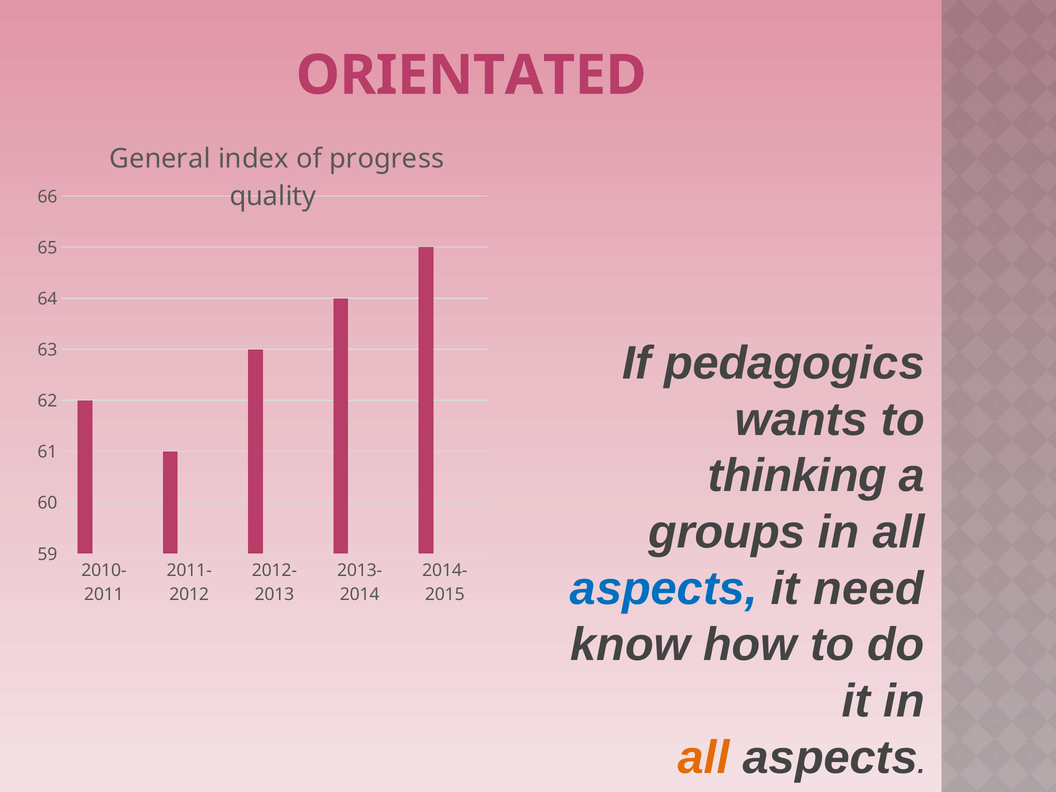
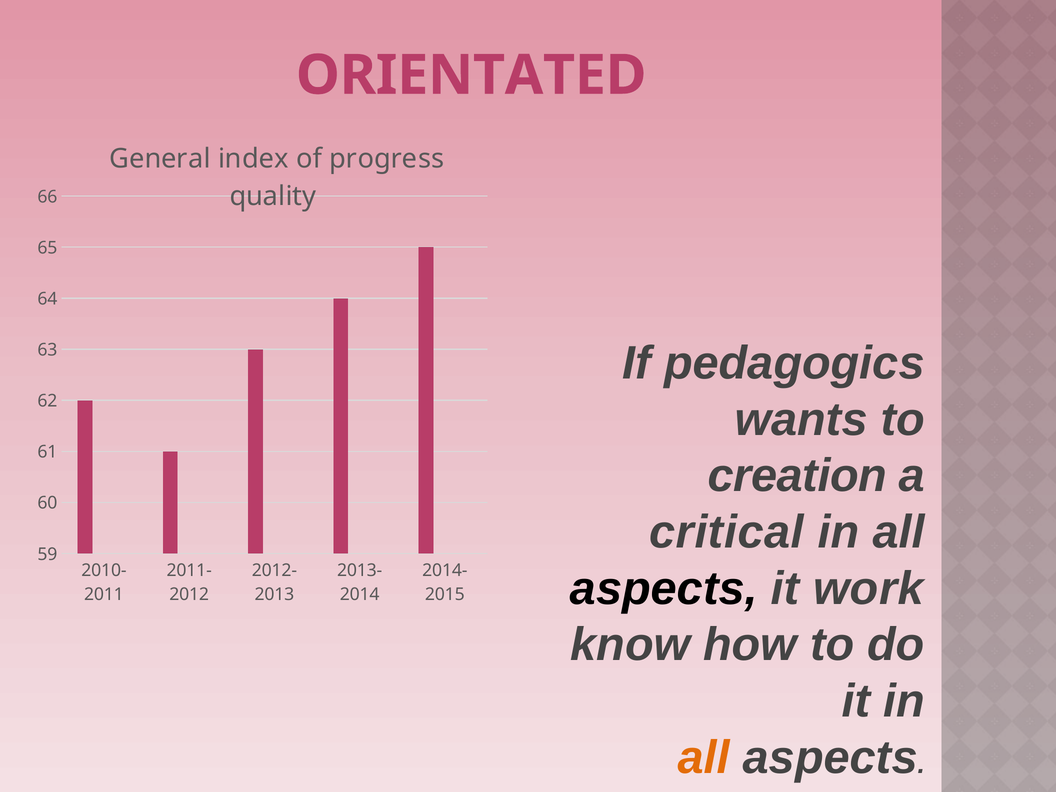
thinking: thinking -> creation (797, 476)
groups: groups -> critical (726, 532)
aspects colour: blue -> black (664, 589)
need: need -> work (868, 589)
